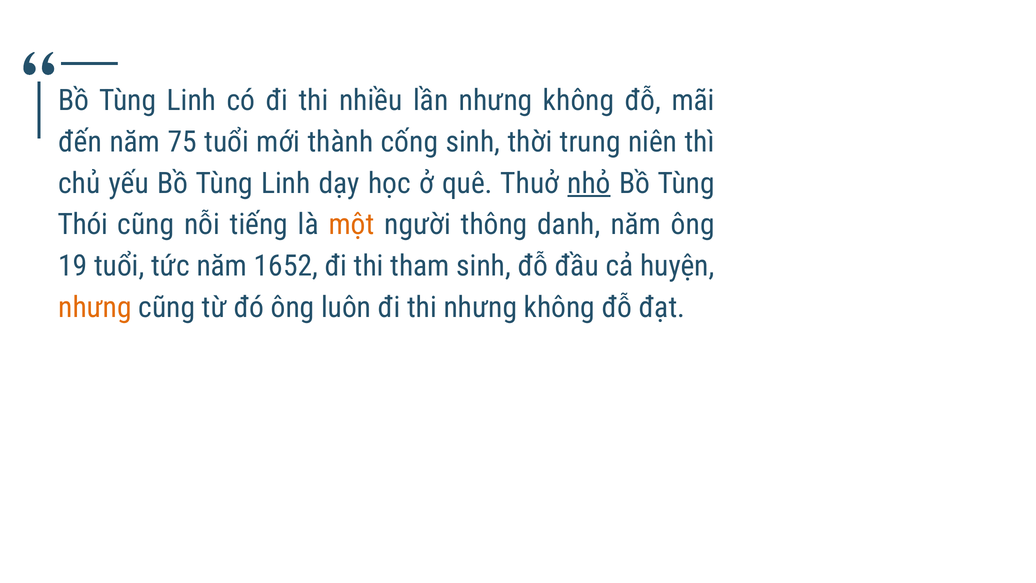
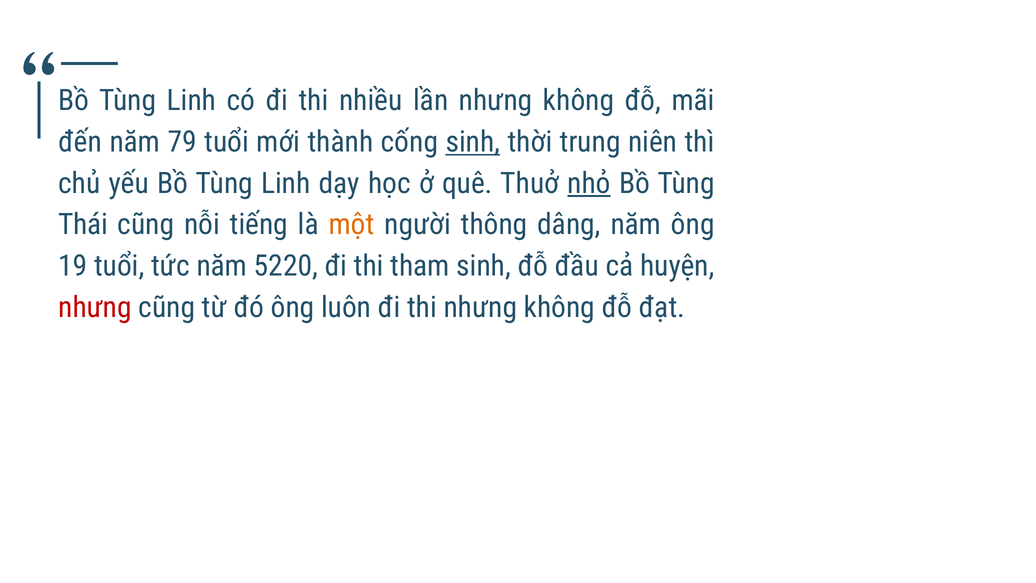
75: 75 -> 79 (182, 142)
sinh underline: none -> present (473, 142)
Thói: Thói -> Thái (83, 225)
danh: danh -> dâng (569, 225)
1652: 1652 -> 5220 (286, 266)
nhưng colour: orange -> red (95, 307)
